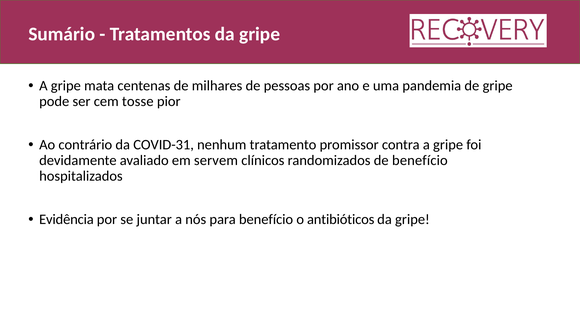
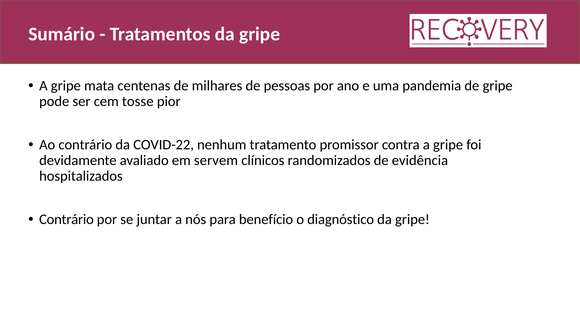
COVID-31: COVID-31 -> COVID-22 (164, 145)
de benefício: benefício -> evidência (420, 161)
Evidência: Evidência -> Contrário (66, 220)
antibióticos: antibióticos -> diagnóstico (341, 220)
